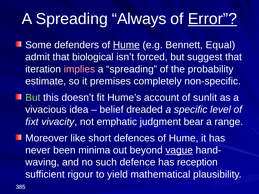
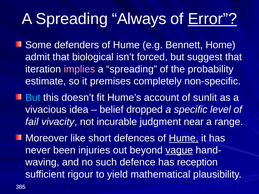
Hume underline: present -> none (126, 45)
Equal: Equal -> Home (220, 45)
But colour: light green -> light blue (33, 98)
dreaded: dreaded -> dropped (145, 110)
fixt: fixt -> fail (32, 122)
emphatic: emphatic -> incurable (117, 122)
bear: bear -> near (194, 122)
Hume underline: none -> present (184, 138)
minima: minima -> injuries (94, 150)
